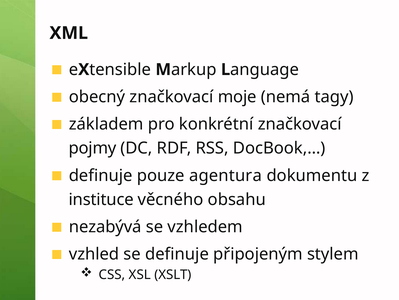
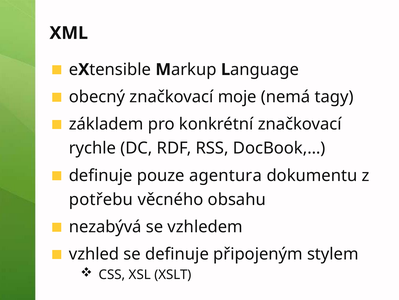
pojmy: pojmy -> rychle (92, 148)
instituce: instituce -> potřebu (101, 199)
